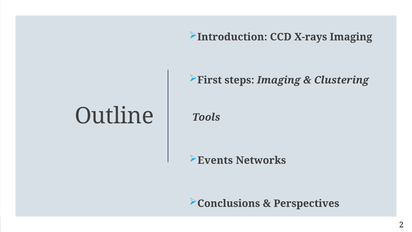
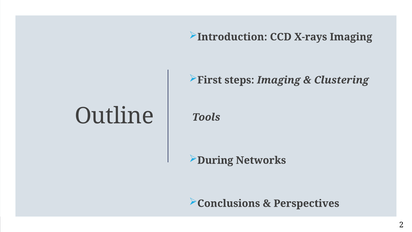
Events: Events -> During (215, 160)
